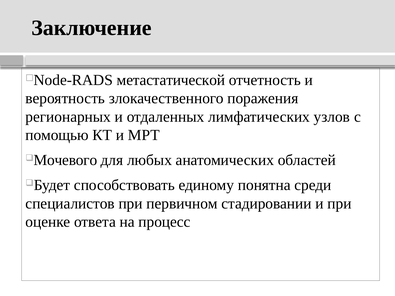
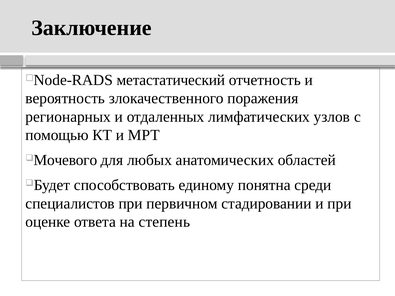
метастатической: метастатической -> метастатический (171, 80)
процесс: процесс -> степень (164, 222)
